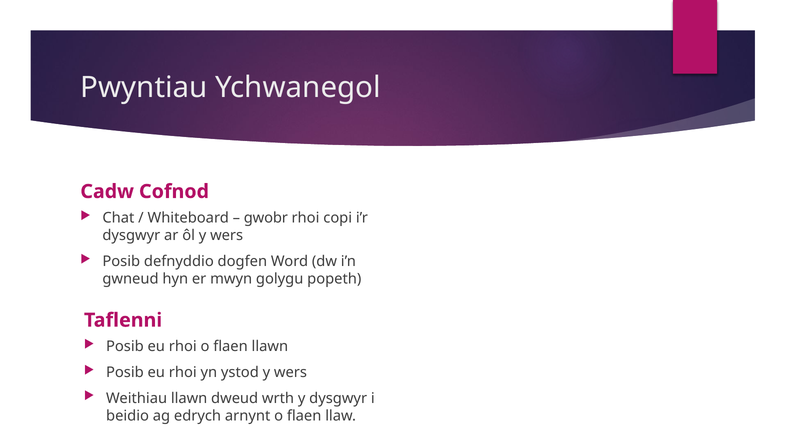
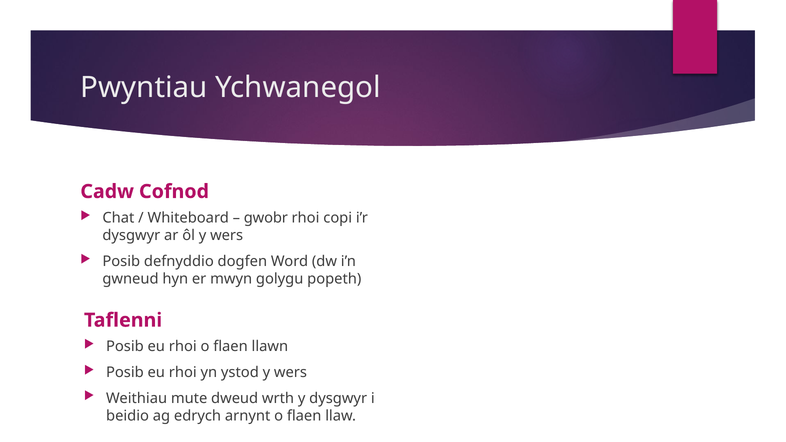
Weithiau llawn: llawn -> mute (189, 398)
